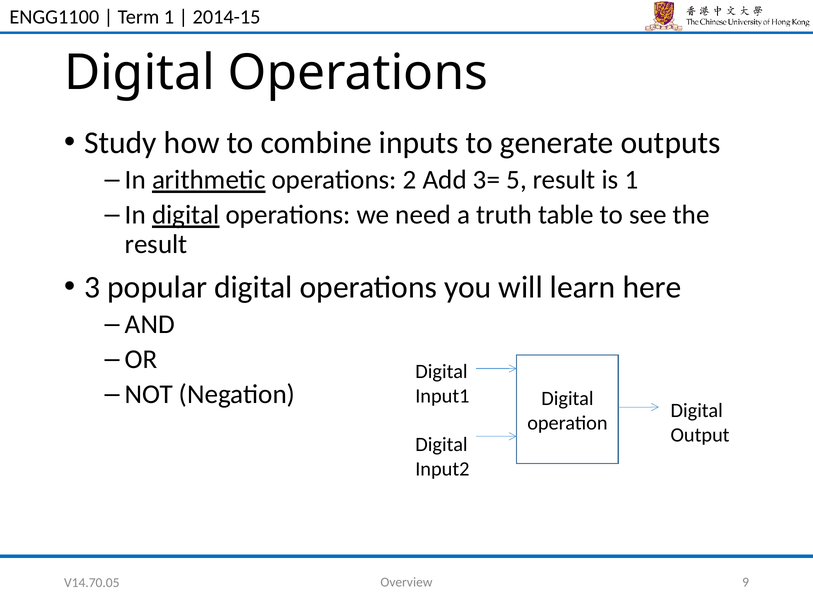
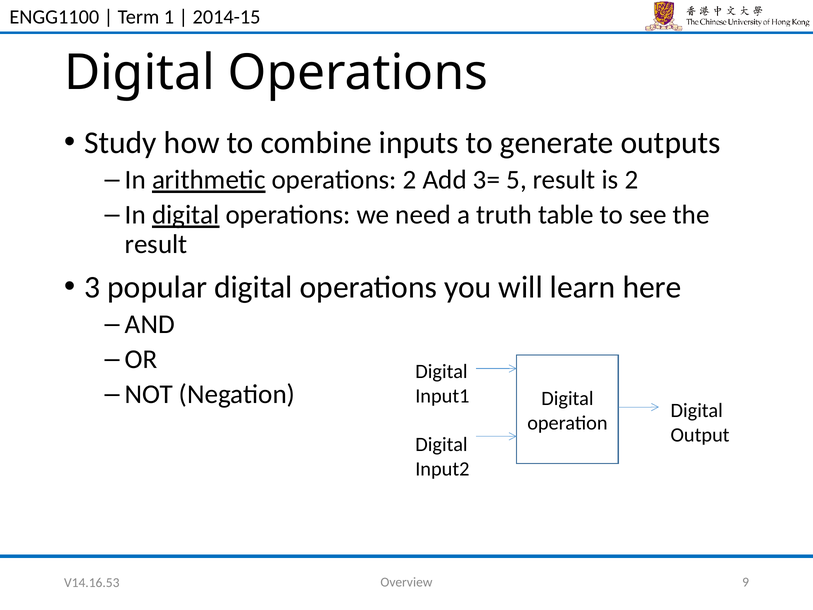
is 1: 1 -> 2 (631, 180)
V14.70.05: V14.70.05 -> V14.16.53 (92, 582)
